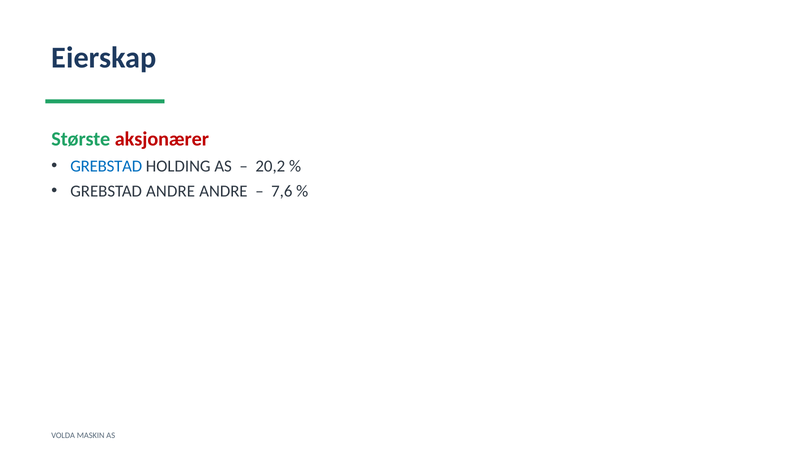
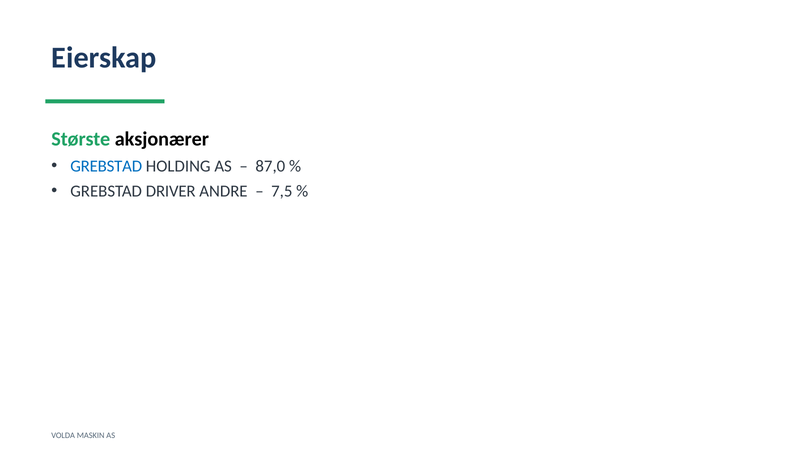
aksjonærer colour: red -> black (162, 139)
20,2: 20,2 -> 87,0 (270, 166)
GREBSTAD ANDRE: ANDRE -> DRIVER (171, 191)
7,6: 7,6 -> 7,5 (282, 191)
